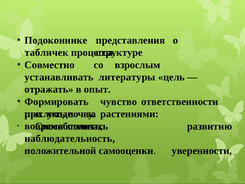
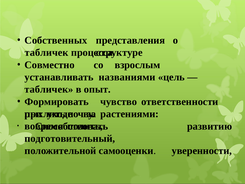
Подоконнике: Подоконнике -> Собственных (56, 40)
литературы: литературы -> названиями (127, 77)
отражать: отражать -> табличек (49, 89)
наблюдательность: наблюдательность -> подготовительный (70, 138)
